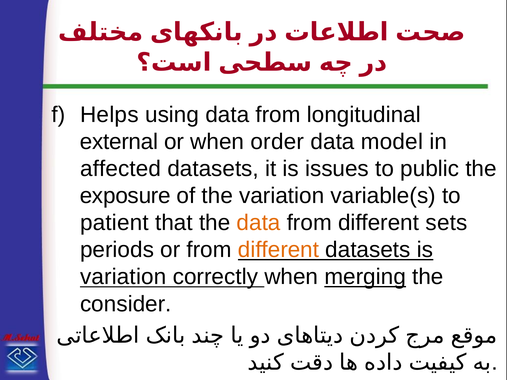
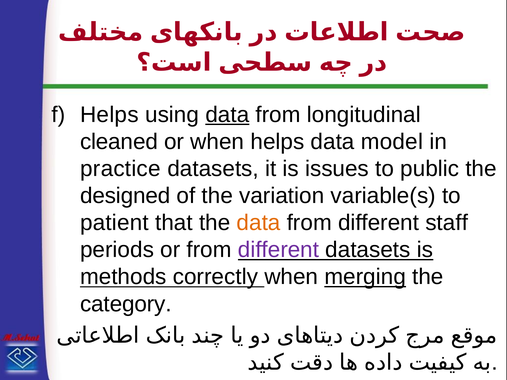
data underline: none -> present (227, 115)
external: external -> cleaned (119, 142)
when order: order -> helps (277, 142)
affected: affected -> practice (120, 169)
exposure: exposure -> designed (125, 196)
sets: sets -> staff (447, 223)
different colour: orange -> purple (279, 250)
variation: variation -> methods (123, 277)
consider: consider -> category (126, 304)
